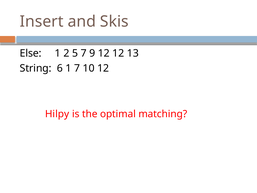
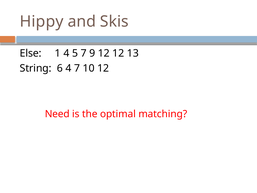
Insert: Insert -> Hippy (42, 21)
1 2: 2 -> 4 (66, 53)
6 1: 1 -> 4 (68, 68)
Hilpy: Hilpy -> Need (57, 114)
